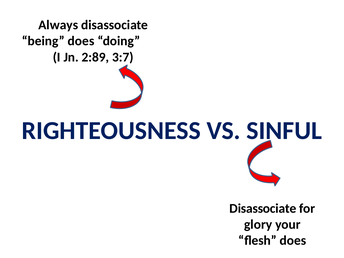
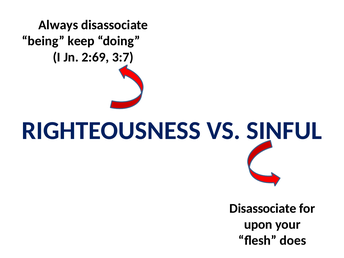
being does: does -> keep (81, 41)
2:89: 2:89 -> 2:69 (95, 57)
glory: glory -> upon (258, 225)
